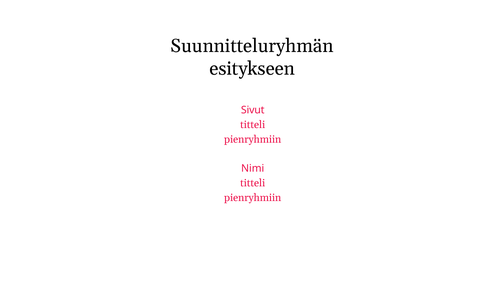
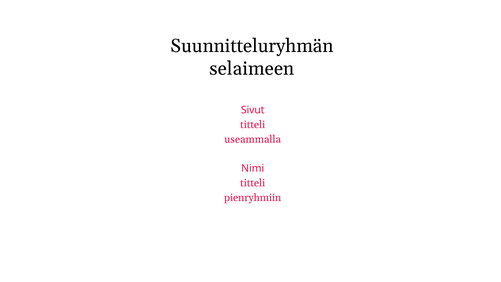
esitykseen: esitykseen -> selaimeen (252, 69)
pienryhmiin: pienryhmiin -> useammalla (253, 139)
